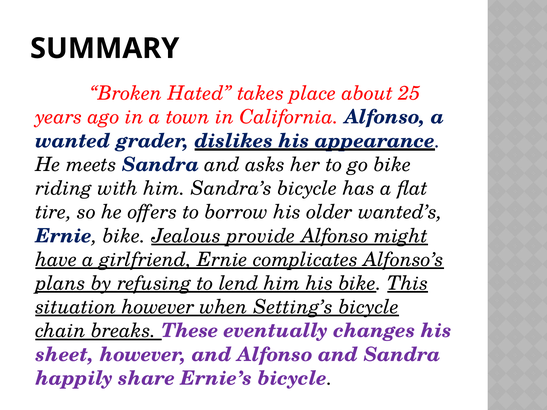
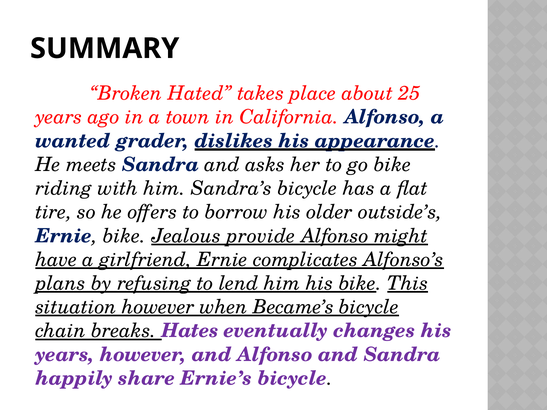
wanted’s: wanted’s -> outside’s (400, 212)
Setting’s: Setting’s -> Became’s (293, 307)
These: These -> Hates (190, 331)
sheet: sheet -> years (65, 355)
